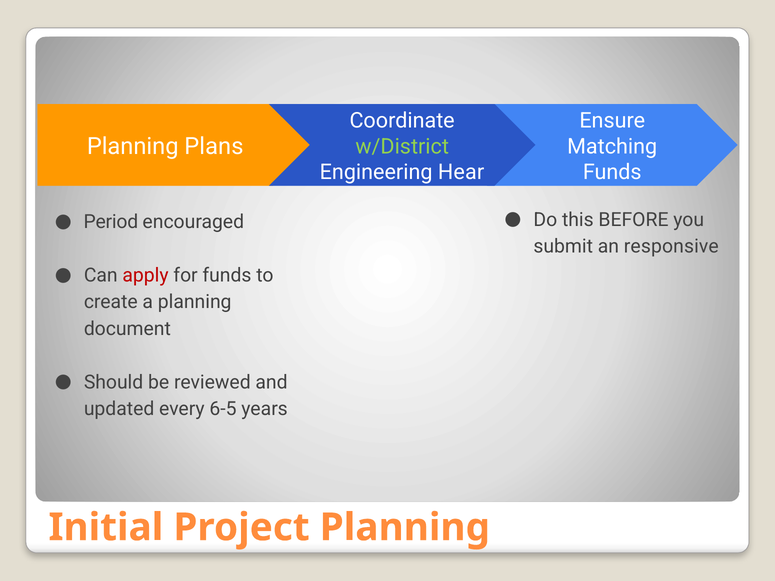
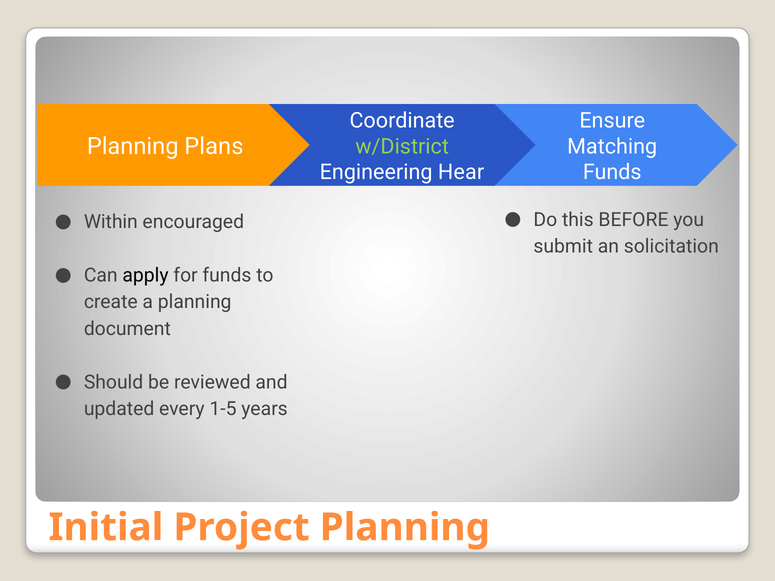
Period: Period -> Within (111, 222)
responsive: responsive -> solicitation (671, 247)
apply colour: red -> black (146, 275)
6-5: 6-5 -> 1-5 (223, 409)
